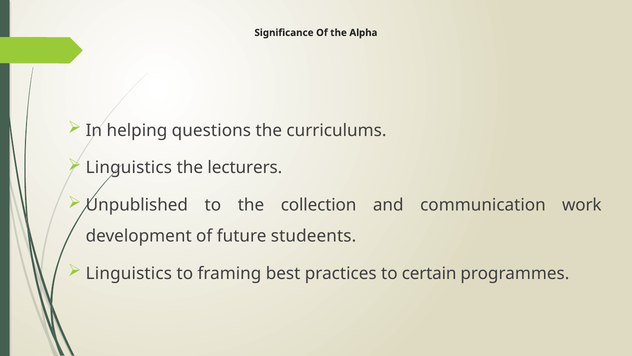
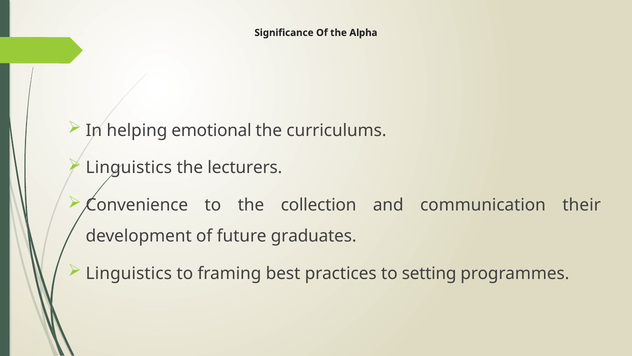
questions: questions -> emotional (212, 130)
Unpublished: Unpublished -> Convenience (137, 205)
work: work -> their (582, 205)
studeents: studeents -> graduates (314, 236)
certain: certain -> setting (429, 273)
